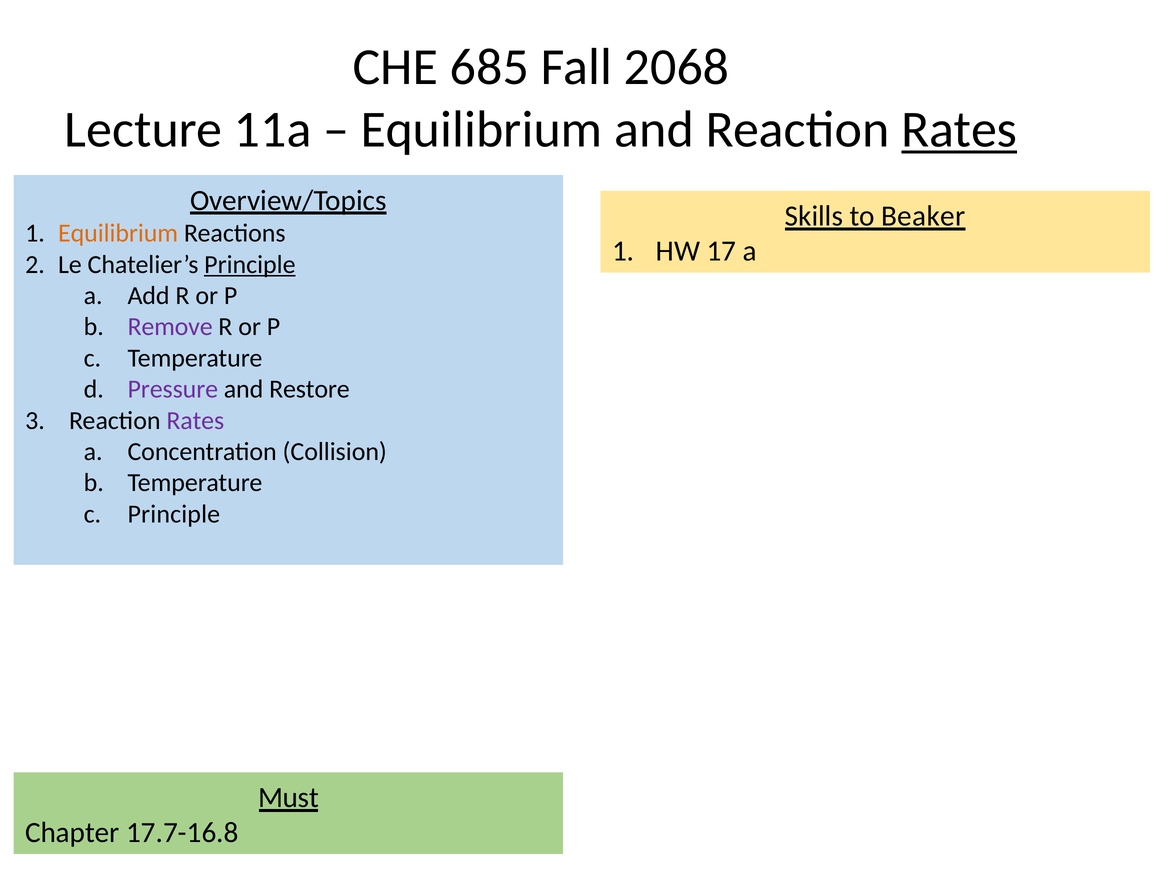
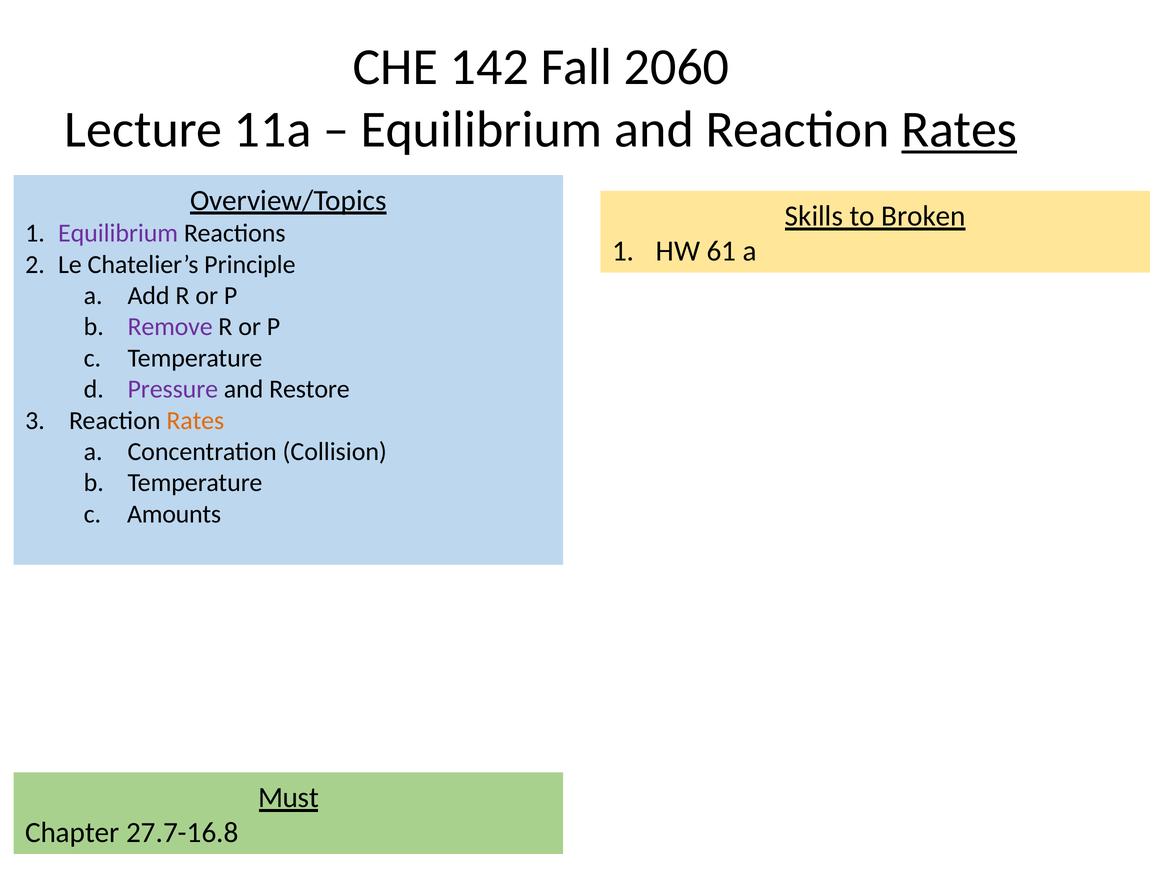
685: 685 -> 142 (489, 67)
2068: 2068 -> 2060 (677, 67)
Beaker: Beaker -> Broken (923, 216)
Equilibrium colour: orange -> purple (118, 233)
17: 17 -> 61 (721, 251)
Principle underline: present -> none (250, 264)
Rates colour: purple -> orange (195, 420)
Principle: Principle -> Amounts (174, 514)
17.7-16.8: 17.7-16.8 -> 27.7-16.8 (182, 832)
